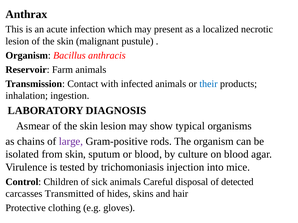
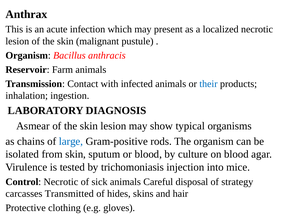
large colour: purple -> blue (71, 142)
Control Children: Children -> Necrotic (61, 182)
detected: detected -> strategy (237, 182)
